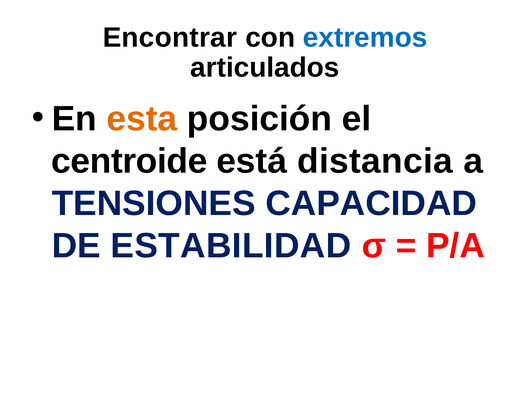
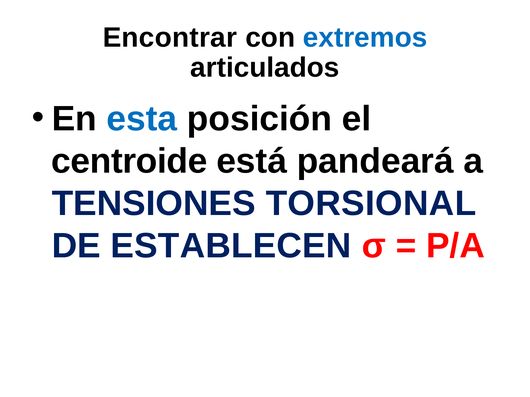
esta colour: orange -> blue (142, 119)
distancia: distancia -> pandeará (375, 161)
CAPACIDAD: CAPACIDAD -> TORSIONAL (371, 204)
ESTABILIDAD: ESTABILIDAD -> ESTABLECEN (231, 246)
